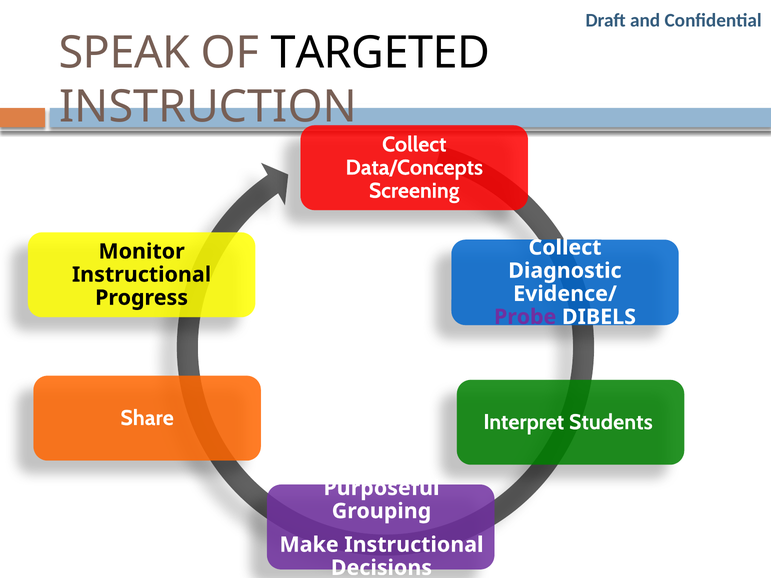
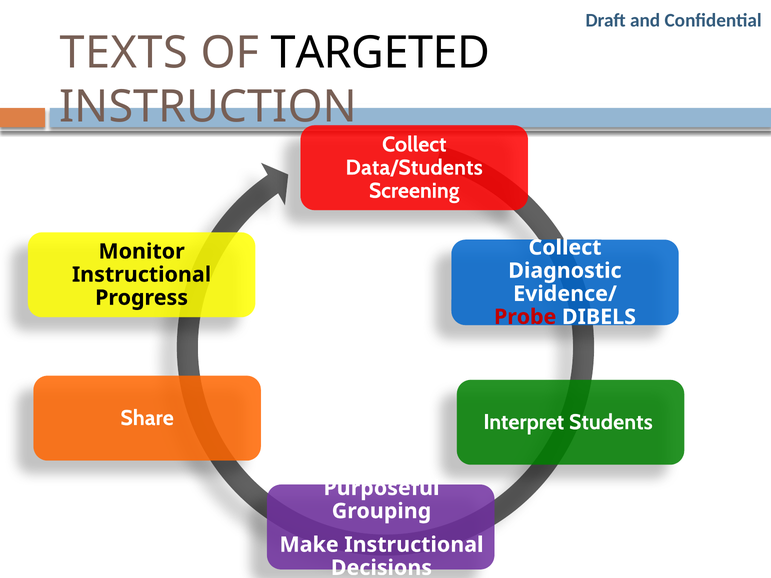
SPEAK: SPEAK -> TEXTS (124, 53)
Data/Concepts: Data/Concepts -> Data/Students (414, 168)
Probe colour: purple -> red (525, 317)
